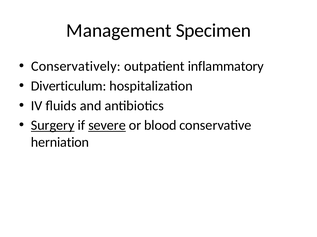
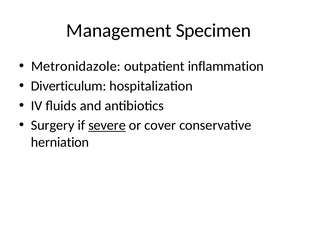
Conservatively: Conservatively -> Metronidazole (76, 67)
inflammatory: inflammatory -> inflammation (226, 67)
Surgery underline: present -> none (53, 126)
blood: blood -> cover (160, 126)
